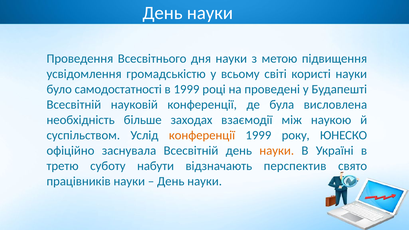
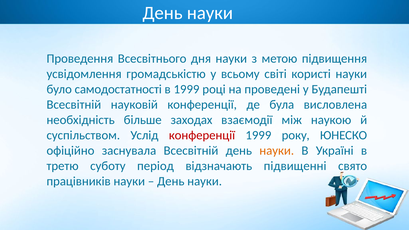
конференції colour: orange -> red (202, 135)
набути: набути -> період (155, 166)
перспектив: перспектив -> підвищенні (295, 166)
